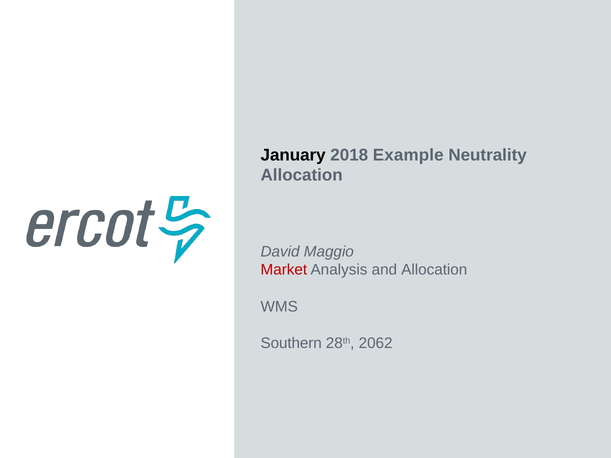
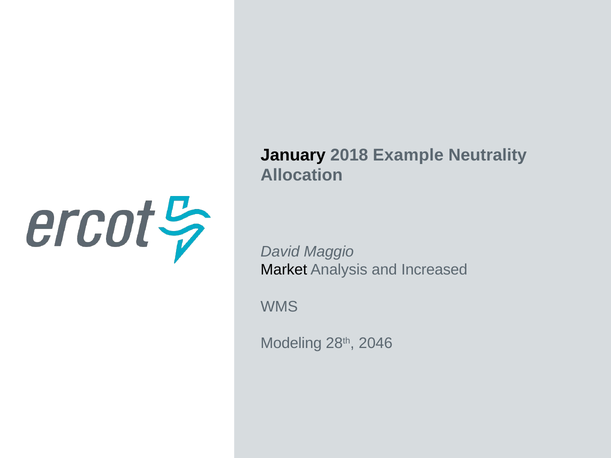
Market colour: red -> black (284, 270)
and Allocation: Allocation -> Increased (434, 270)
Southern: Southern -> Modeling (291, 343)
2062: 2062 -> 2046 (376, 343)
